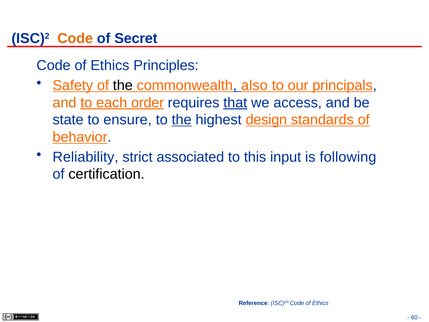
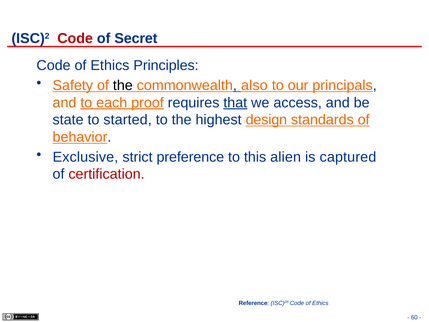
Code colour: orange -> red (75, 39)
order: order -> proof (147, 103)
ensure: ensure -> started (128, 120)
the underline: present -> none (182, 120)
Reliability: Reliability -> Exclusive (85, 157)
associated: associated -> preference (190, 157)
input: input -> alien (286, 157)
following: following -> captured (348, 157)
certification colour: black -> red (107, 174)
